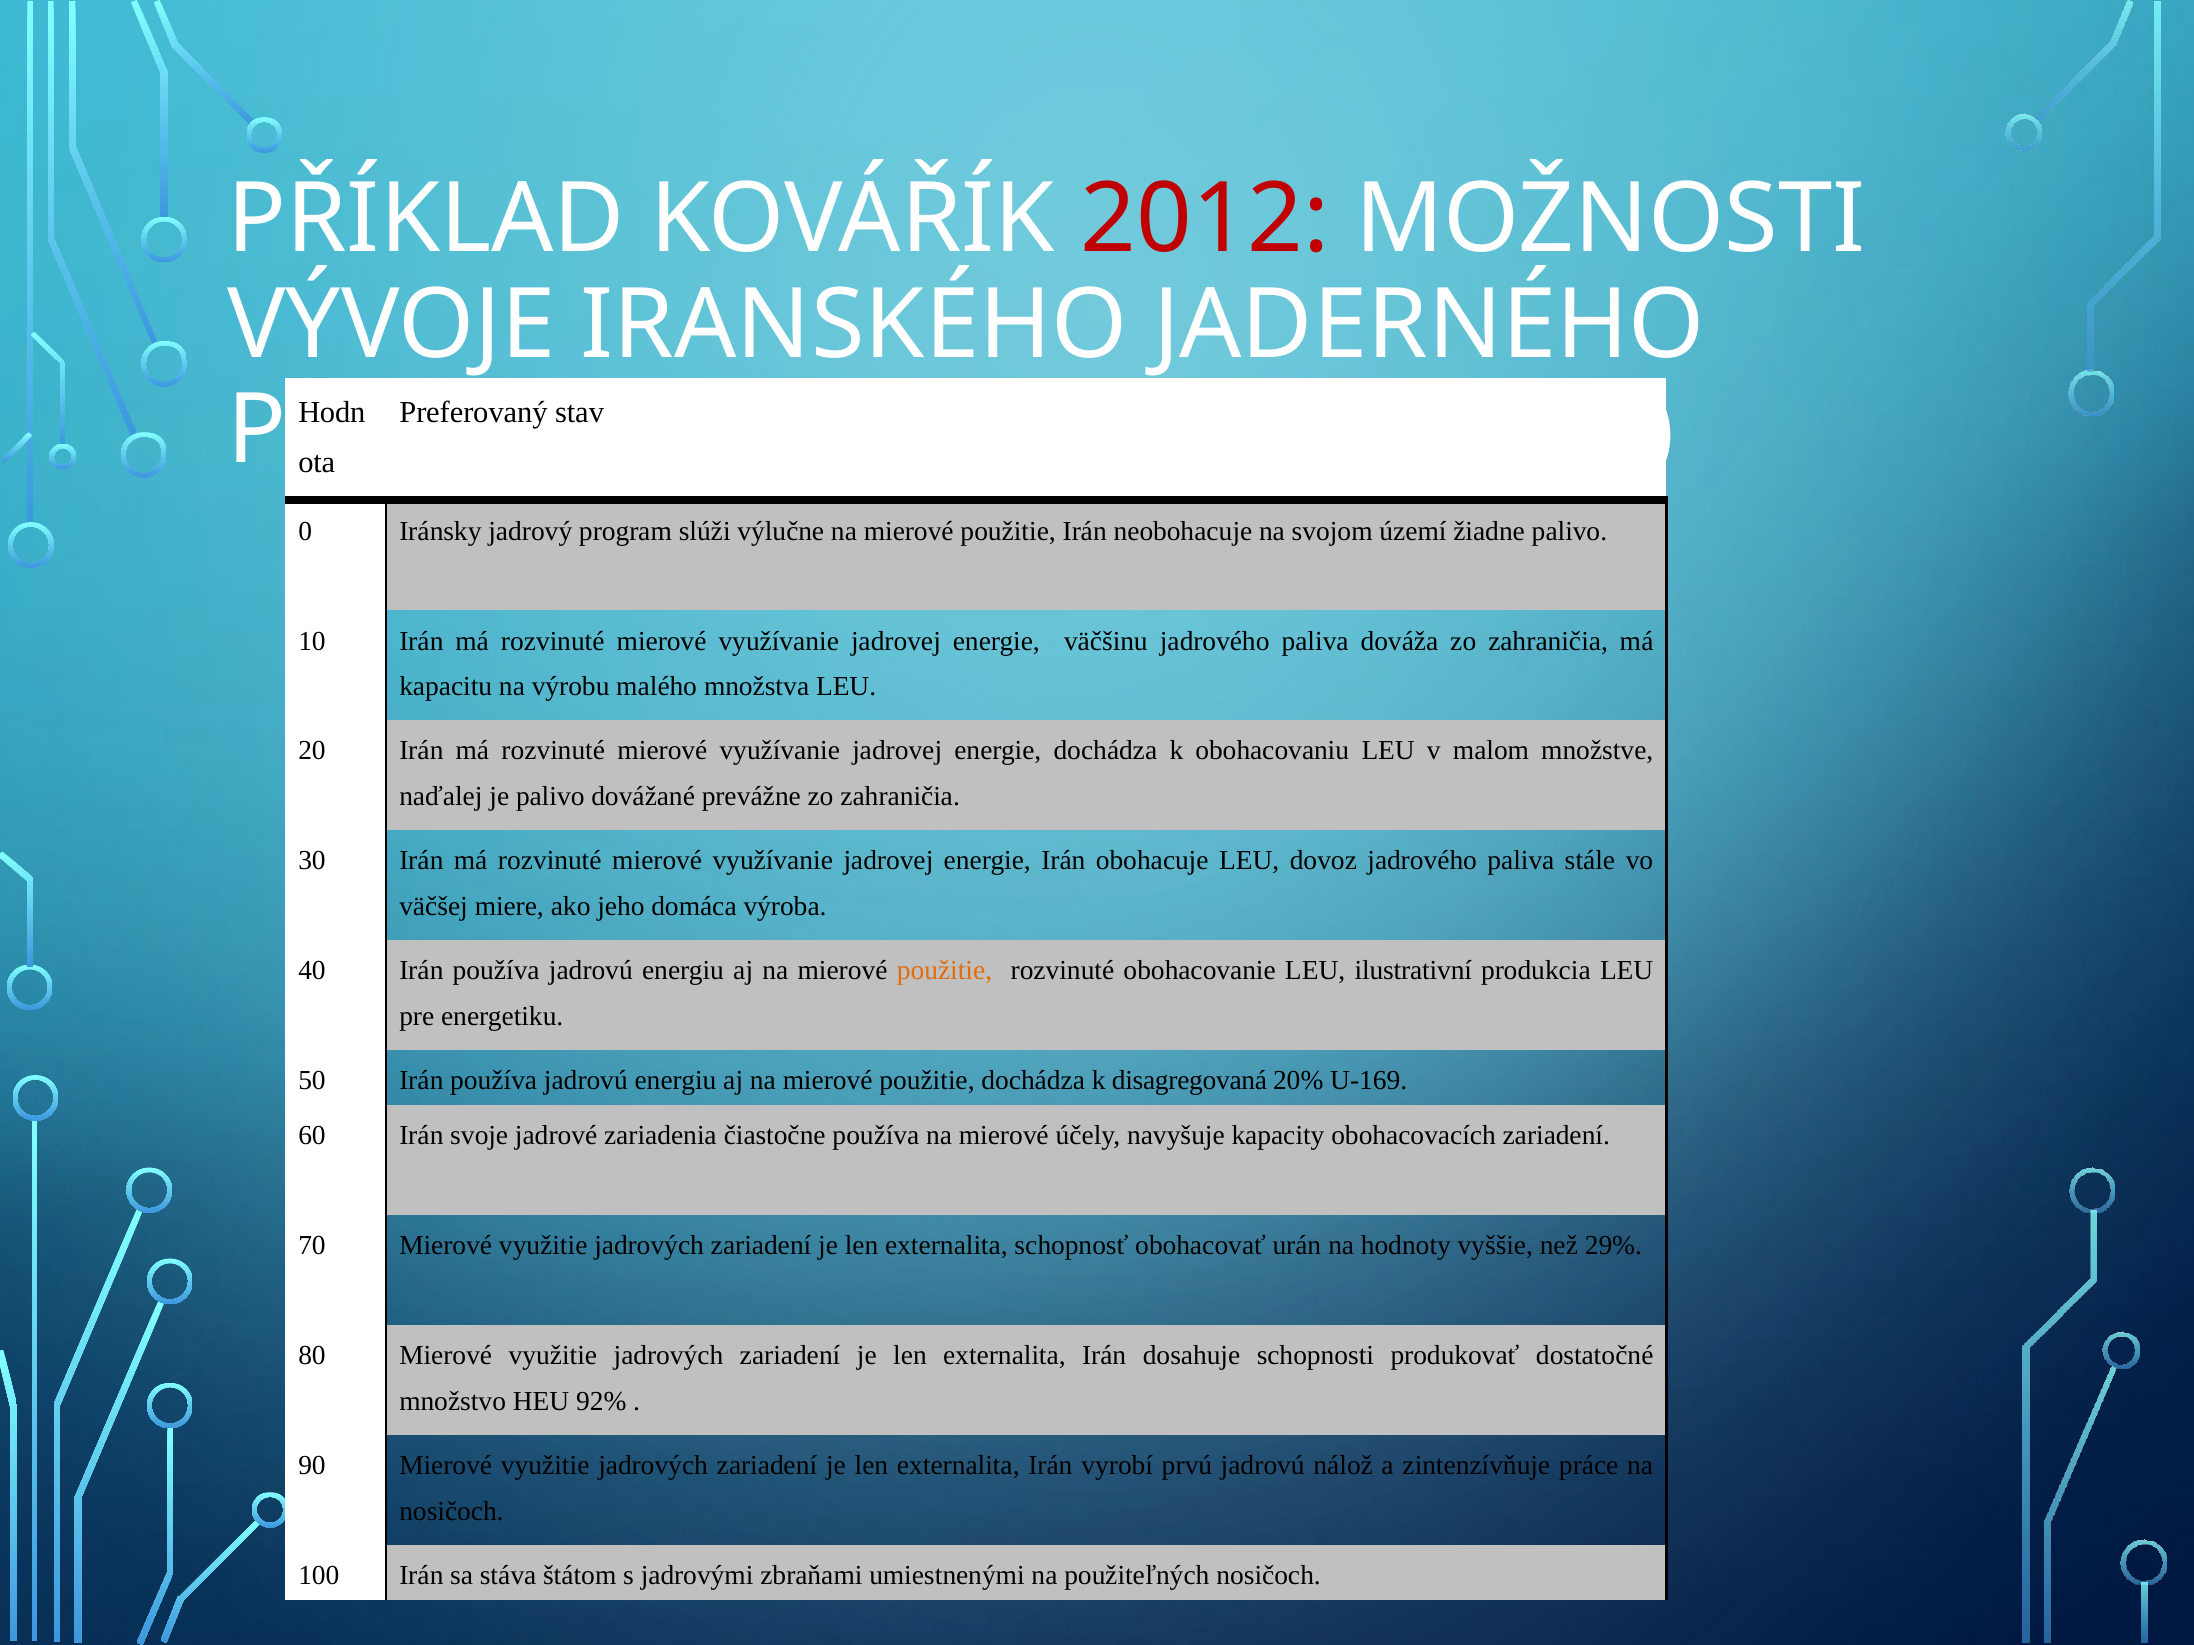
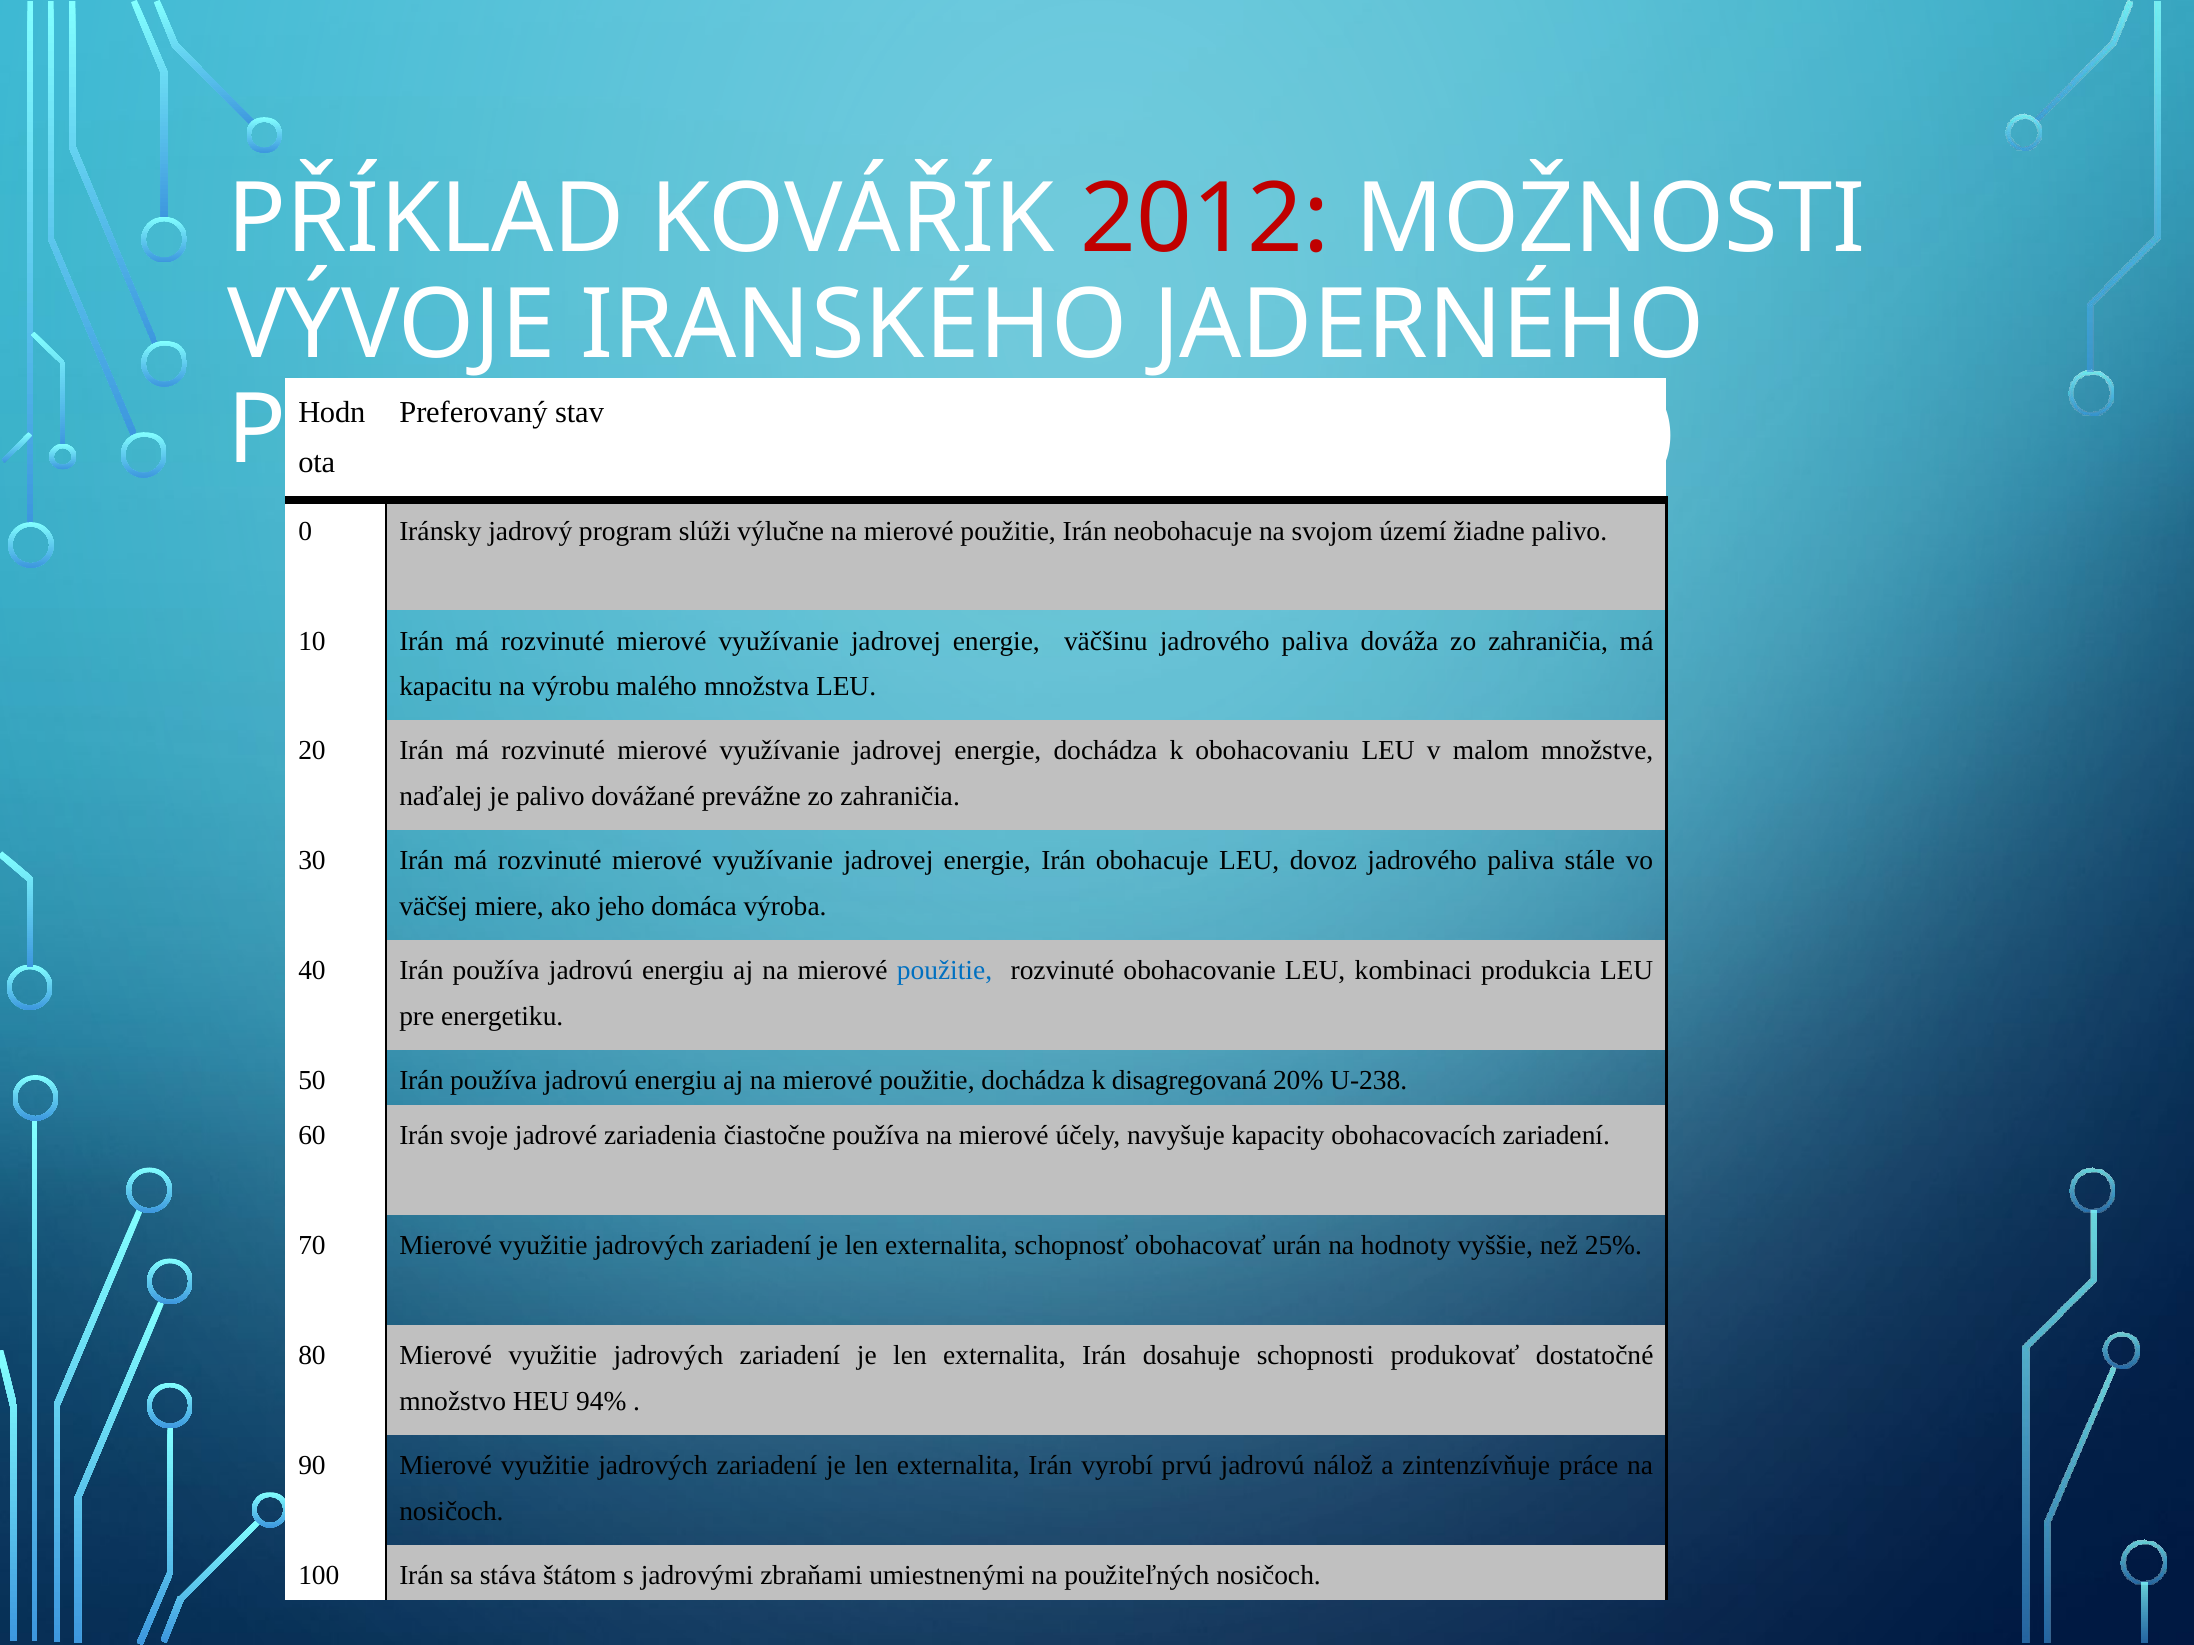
použitie colour: orange -> blue (944, 971)
ilustrativní: ilustrativní -> kombinaci (1413, 971)
U-169: U-169 -> U-238 (1369, 1081)
29%: 29% -> 25% (1613, 1246)
92%: 92% -> 94% (601, 1401)
